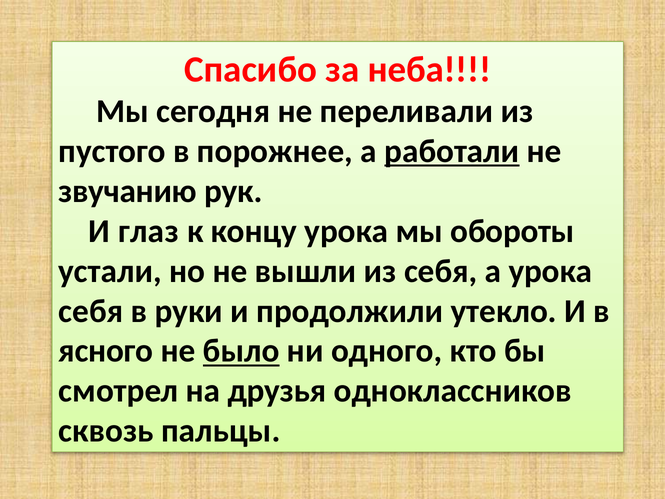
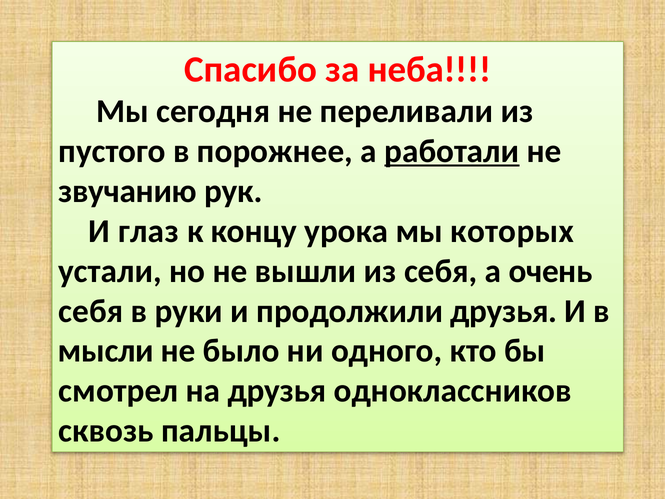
обороты: обороты -> которых (512, 231)
а урока: урока -> очень (551, 271)
продолжили утекло: утекло -> друзья (504, 311)
ясного: ясного -> мысли (106, 351)
было underline: present -> none (241, 351)
